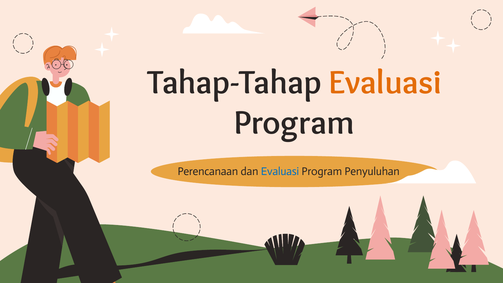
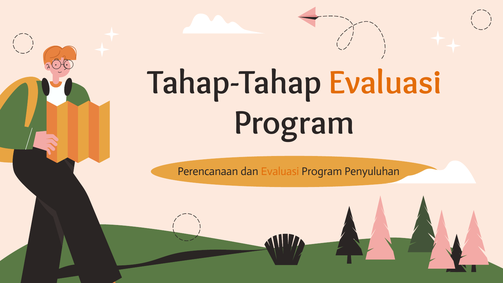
Evaluasi colour: blue -> orange (280, 171)
